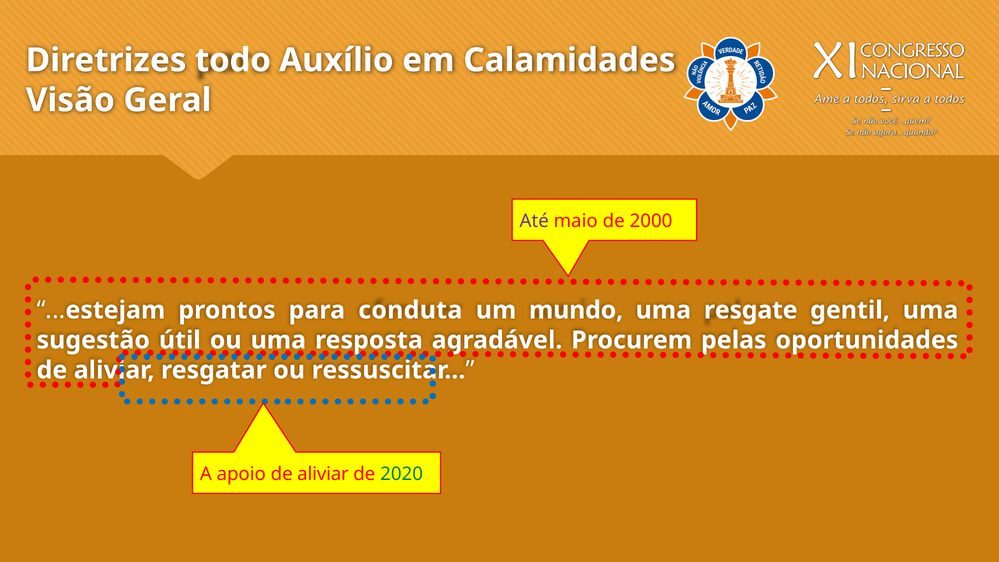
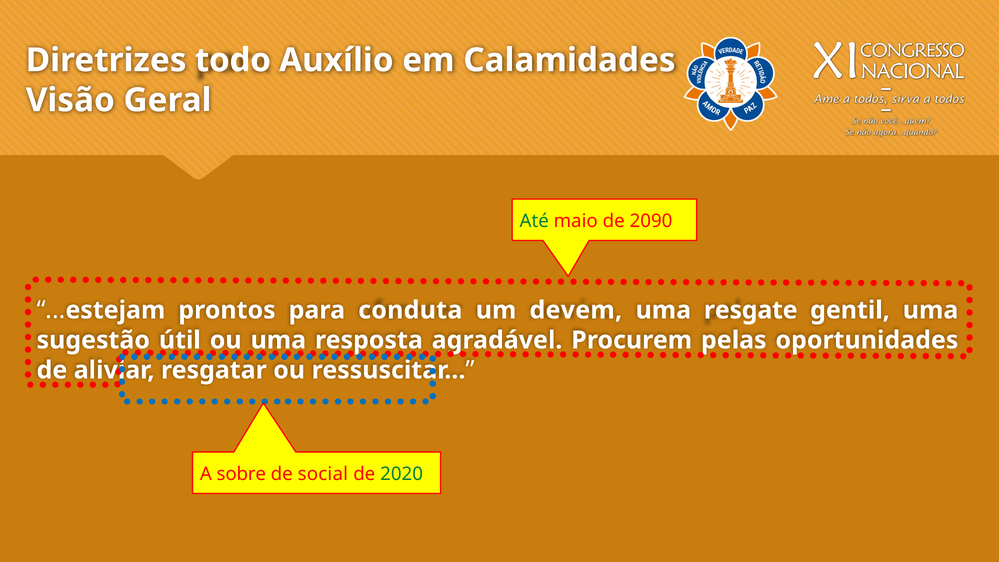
Até colour: purple -> green (534, 221)
2000: 2000 -> 2090 (651, 221)
mundo: mundo -> devem (576, 310)
apoio: apoio -> sobre (241, 474)
aliviar: aliviar -> social (323, 474)
